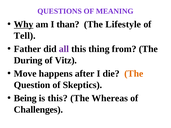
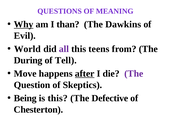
Lifestyle: Lifestyle -> Dawkins (123, 24)
Tell: Tell -> Evil (25, 36)
Father: Father -> World (27, 49)
thing: thing -> teens (99, 49)
Vitz: Vitz -> Tell (66, 60)
after underline: none -> present (85, 74)
The colour: orange -> purple (134, 74)
Whereas: Whereas -> Defective (110, 98)
Challenges: Challenges -> Chesterton (38, 110)
